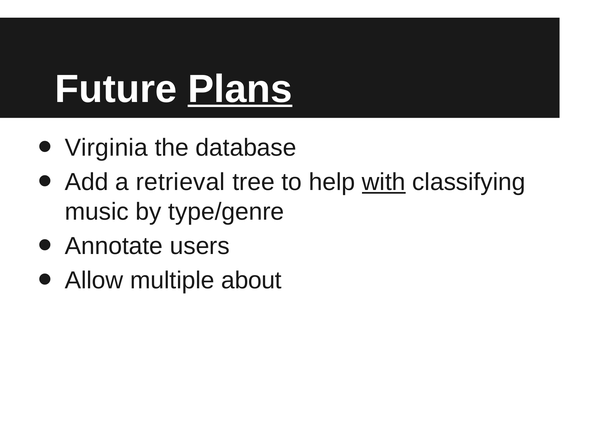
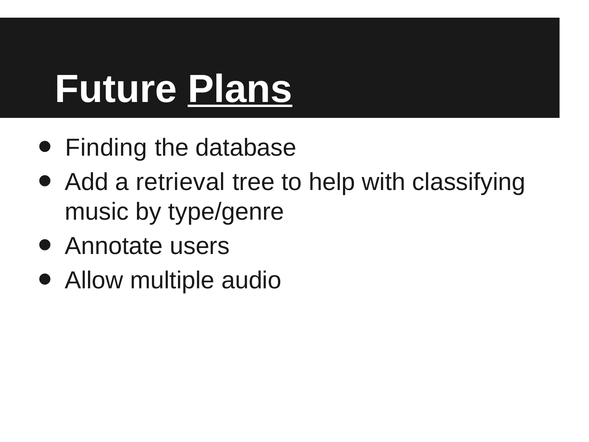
Virginia: Virginia -> Finding (106, 148)
with underline: present -> none (384, 182)
about: about -> audio (251, 280)
